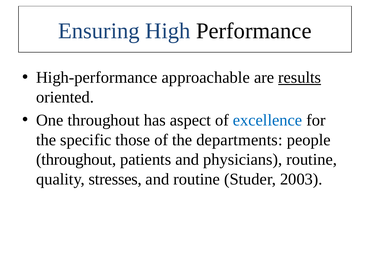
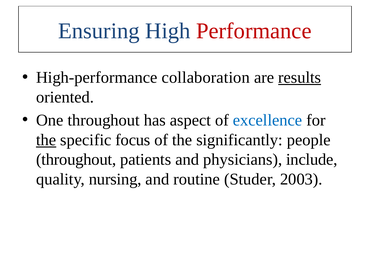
Performance colour: black -> red (254, 31)
approachable: approachable -> collaboration (206, 78)
the underline: none -> present (46, 140)
those: those -> focus (133, 140)
departments: departments -> significantly (240, 140)
physicians routine: routine -> include (312, 160)
stresses: stresses -> nursing (115, 180)
